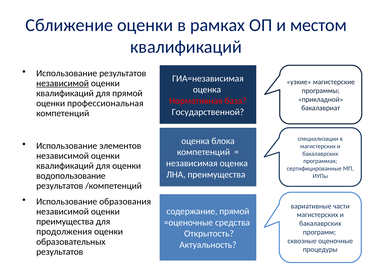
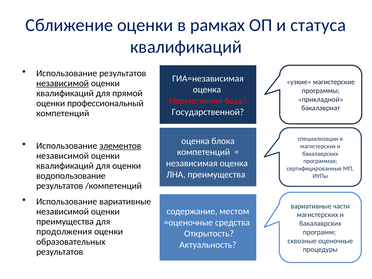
местом: местом -> статуса (318, 25)
профессиональная: профессиональная -> профессиональный (105, 103)
элементов underline: none -> present (120, 146)
Использование образования: образования -> вариативные (125, 202)
содержание прямой: прямой -> местом (234, 211)
